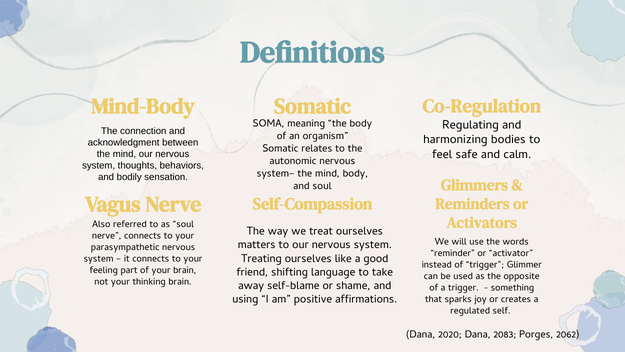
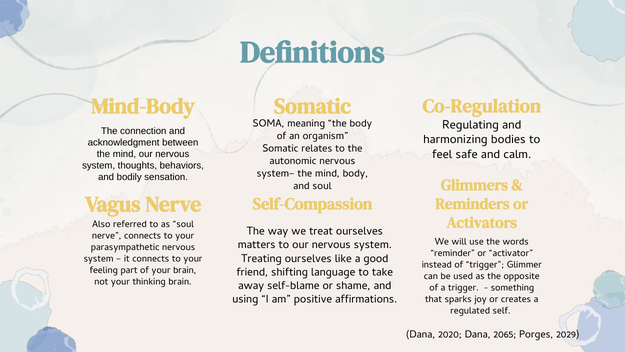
2083: 2083 -> 2065 (505, 334)
2062: 2062 -> 2029 (568, 334)
